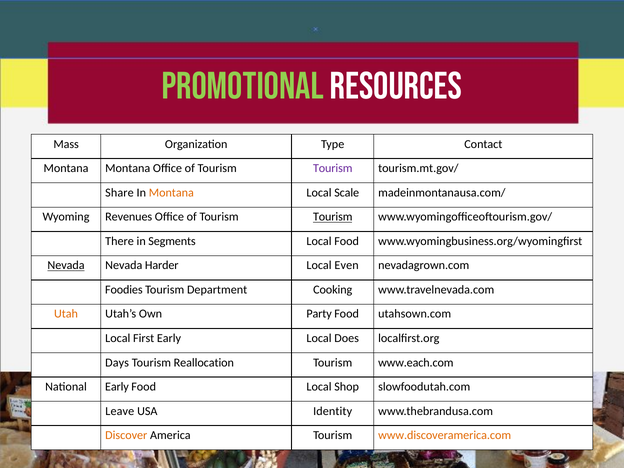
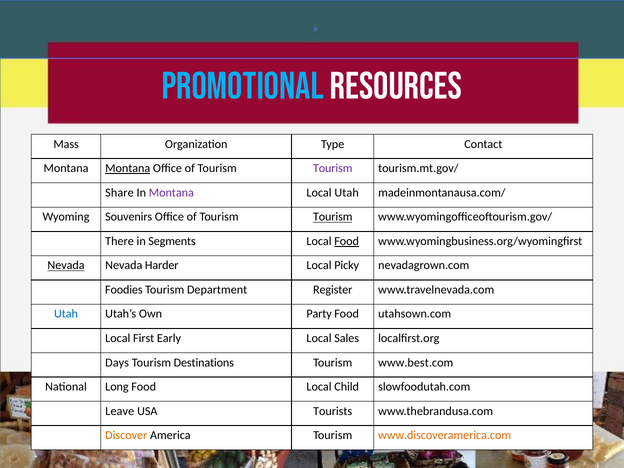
Promotional colour: light green -> light blue (243, 86)
Montana underline: none -> present (128, 168)
Montana colour: orange -> purple (171, 193)
Local Scale: Scale -> Utah (347, 193)
Revenues: Revenues -> Souvenirs (129, 217)
Food underline: none -> present (347, 241)
Even: Even -> Picky (347, 265)
Cooking: Cooking -> Register (333, 290)
Utah colour: orange -> blue (66, 314)
Does: Does -> Sales (347, 338)
Reallocation: Reallocation -> Destinations (204, 363)
www.each.com: www.each.com -> www.best.com (416, 363)
National Early: Early -> Long (117, 387)
Shop: Shop -> Child (347, 387)
Identity: Identity -> Tourists (333, 411)
